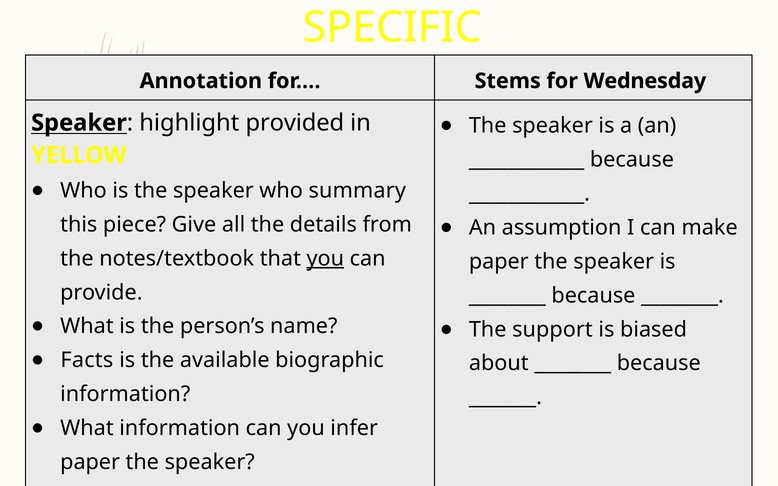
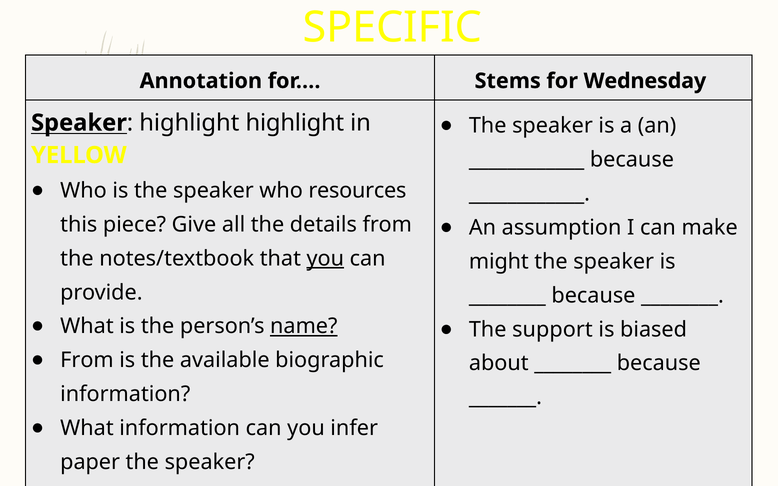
highlight provided: provided -> highlight (295, 123)
summary: summary -> resources (357, 191)
paper: paper -> might (499, 262)
name underline: none -> present (304, 327)
Facts: Facts -> From (87, 360)
